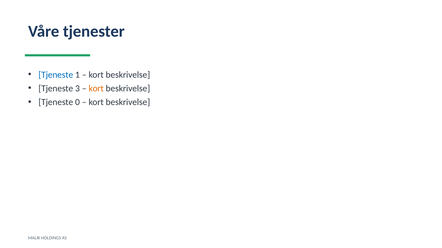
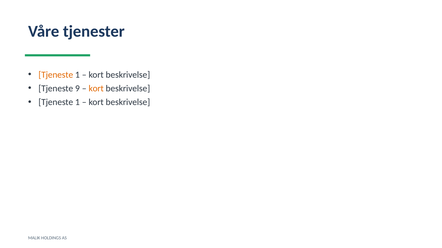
Tjeneste colour: blue -> orange (56, 75)
3: 3 -> 9 (77, 89)
0: 0 -> 1 (77, 103)
